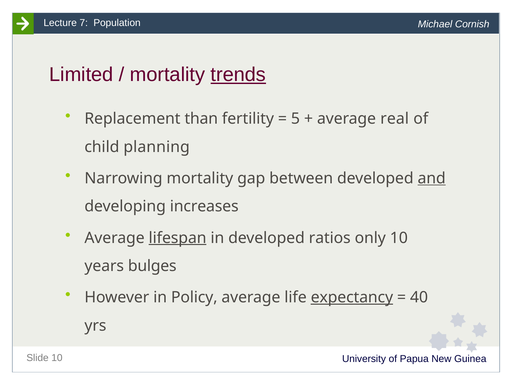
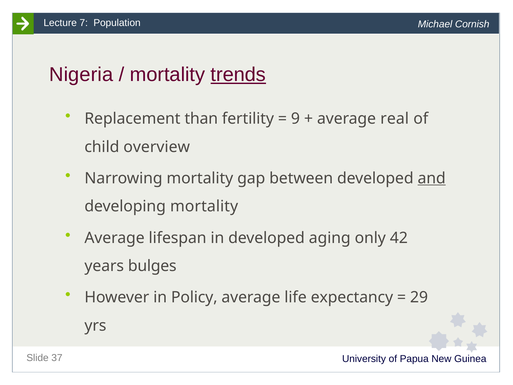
Limited: Limited -> Nigeria (81, 75)
5: 5 -> 9 (295, 119)
planning: planning -> overview (157, 147)
developing increases: increases -> mortality (204, 206)
lifespan underline: present -> none (178, 238)
ratios: ratios -> aging (330, 238)
only 10: 10 -> 42 (399, 238)
expectancy underline: present -> none (352, 297)
40: 40 -> 29 (419, 297)
10: 10 -> 37 (57, 358)
